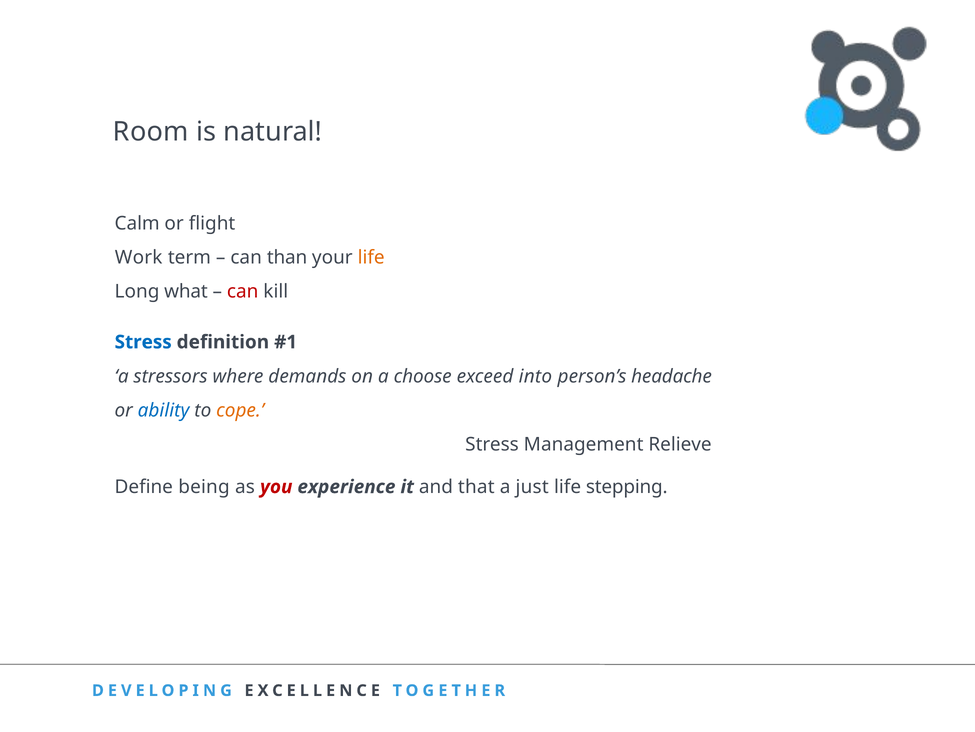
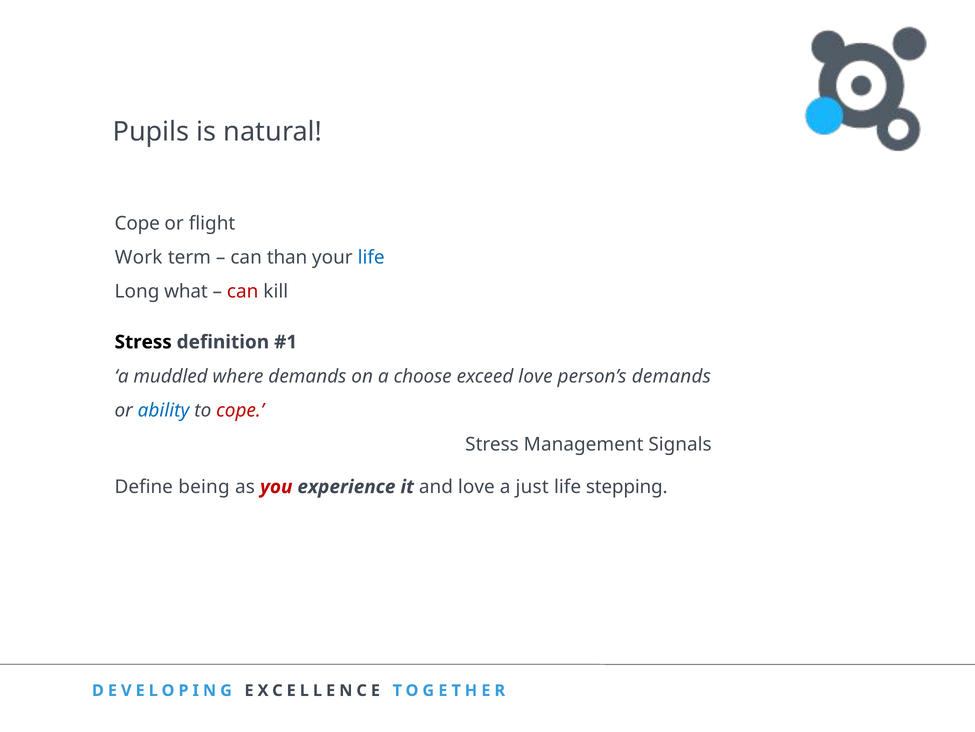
Room: Room -> Pupils (151, 132)
Calm: Calm -> Cope (137, 223)
life colour: orange -> blue (371, 257)
Stress colour: blue -> black (143, 342)
stressors: stressors -> muddled (171, 376)
exceed into: into -> love (535, 376)
person’s headache: headache -> demands (671, 376)
cope colour: orange -> red (240, 410)
Relieve: Relieve -> Signals (680, 444)
and that: that -> love (476, 486)
